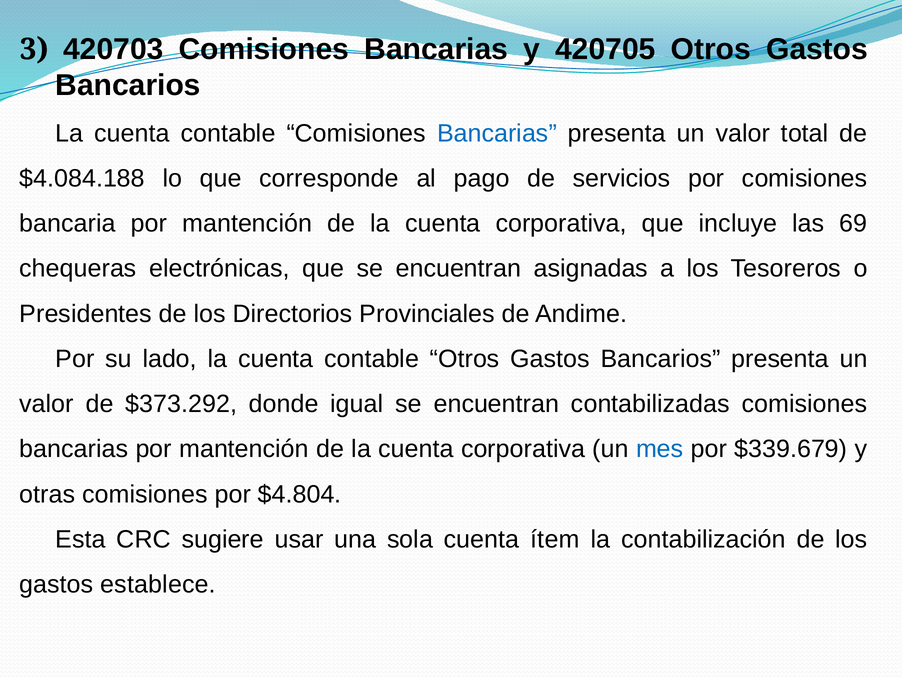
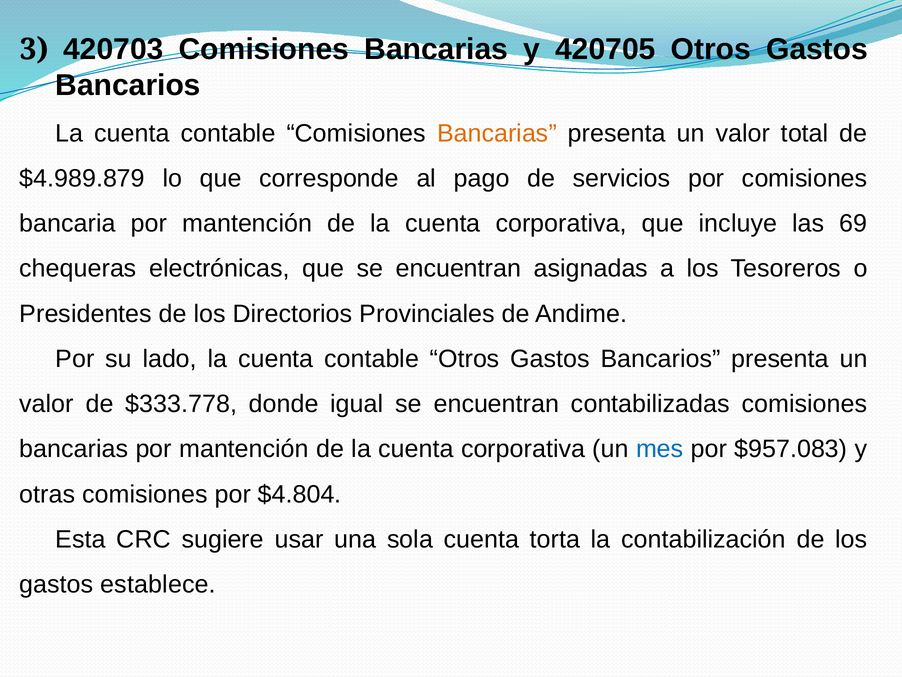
Bancarias colour: blue -> orange (497, 133)
$4.084.188: $4.084.188 -> $4.989.879 (82, 178)
$373.292: $373.292 -> $333.778 (181, 404)
$339.679: $339.679 -> $957.083 (791, 449)
ítem: ítem -> torta (555, 539)
